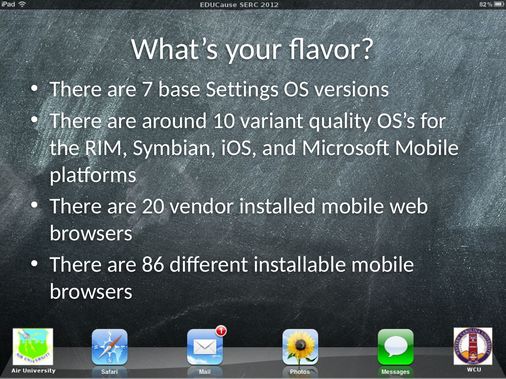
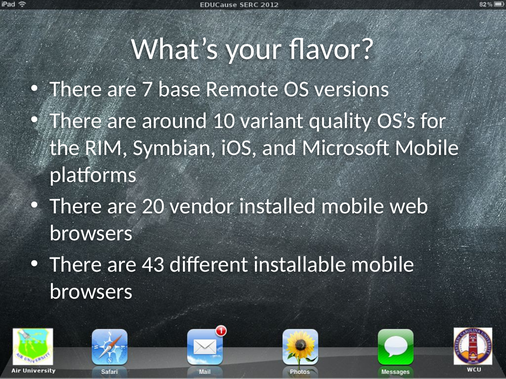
Settings: Settings -> Remote (242, 89)
86: 86 -> 43 (153, 265)
